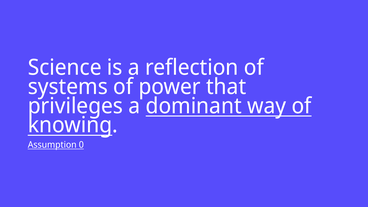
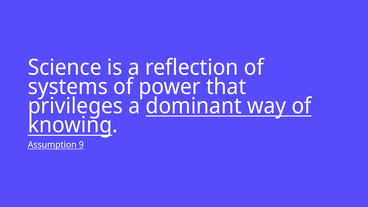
0: 0 -> 9 (81, 145)
